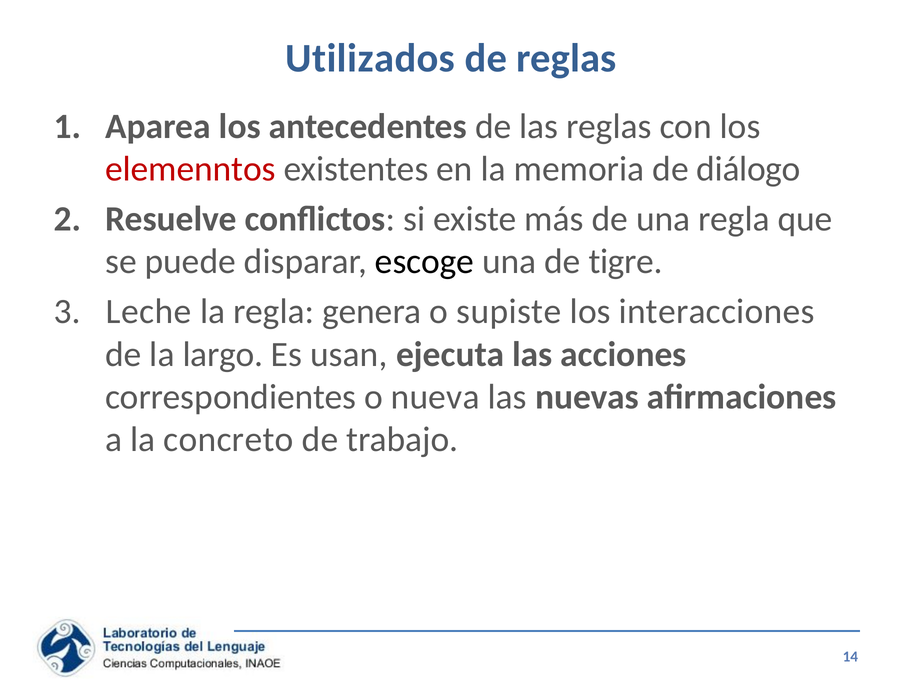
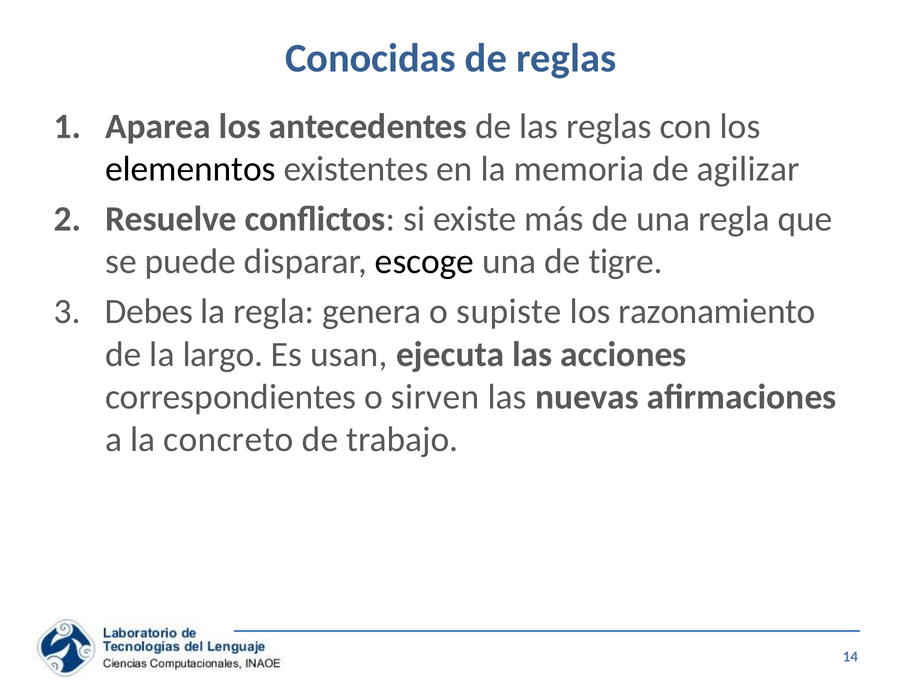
Utilizados: Utilizados -> Conocidas (370, 58)
elemenntos colour: red -> black (190, 169)
diálogo: diálogo -> agilizar (748, 169)
Leche: Leche -> Debes (149, 311)
interacciones: interacciones -> razonamiento (717, 311)
nueva: nueva -> sirven (435, 397)
